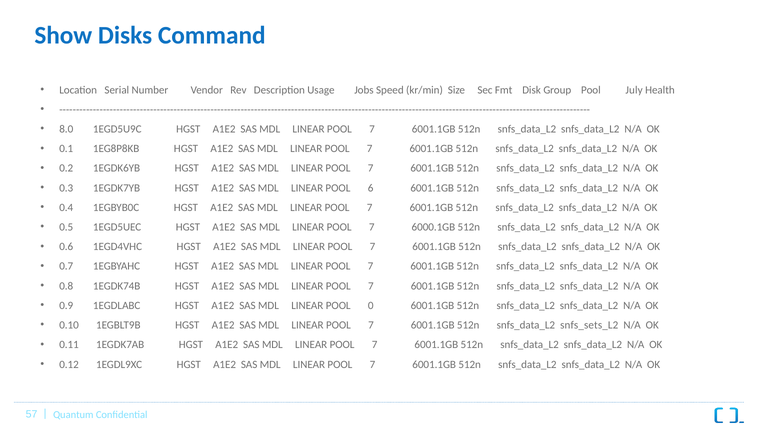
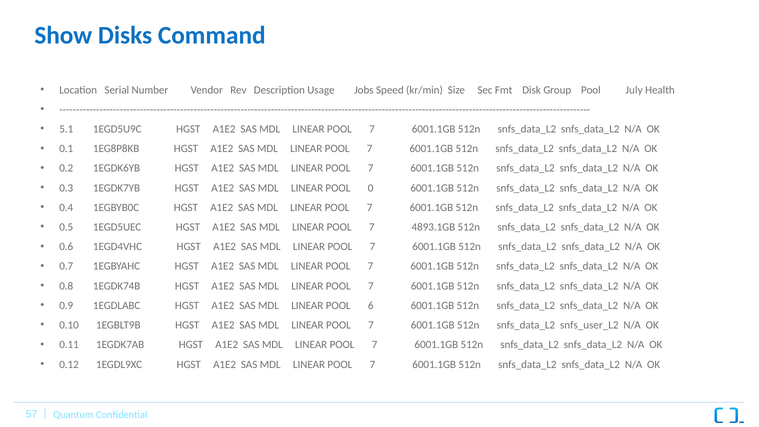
8.0: 8.0 -> 5.1 (66, 129)
6: 6 -> 0 (371, 188)
6000.1GB: 6000.1GB -> 4893.1GB (433, 227)
0: 0 -> 6 (371, 306)
snfs_sets_L2: snfs_sets_L2 -> snfs_user_L2 (589, 325)
